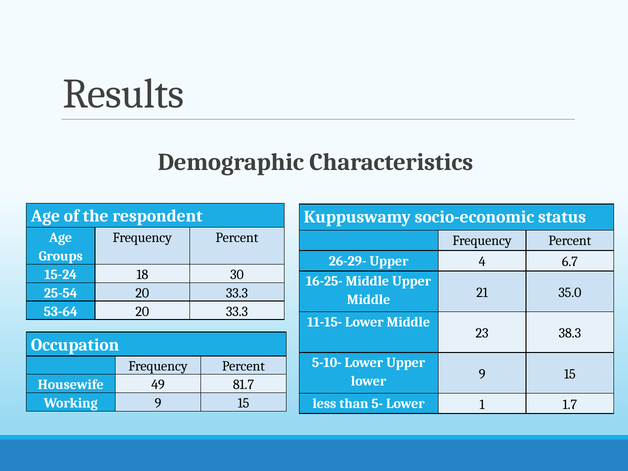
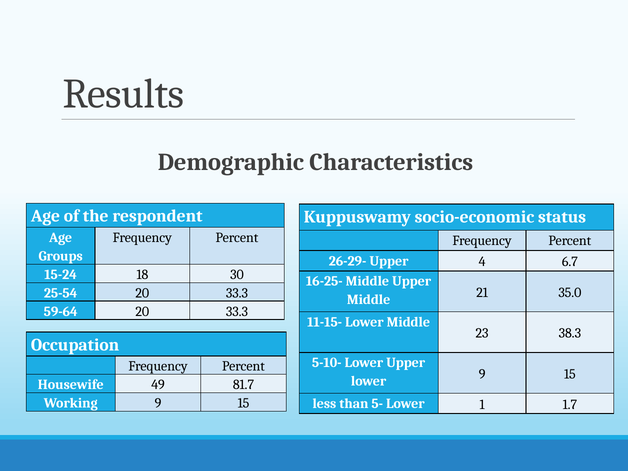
53-64: 53-64 -> 59-64 (61, 311)
